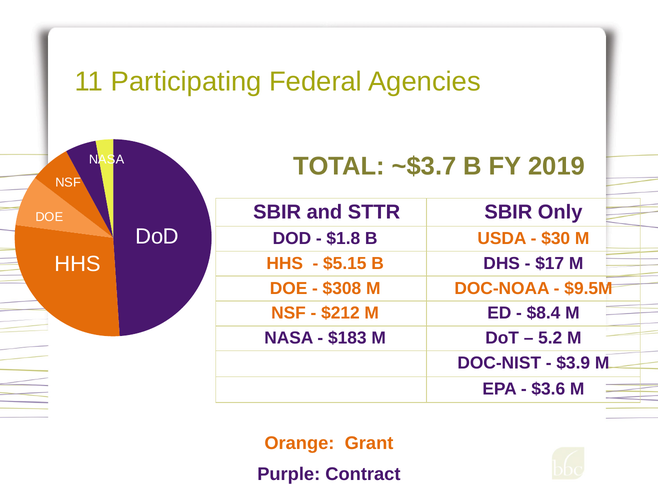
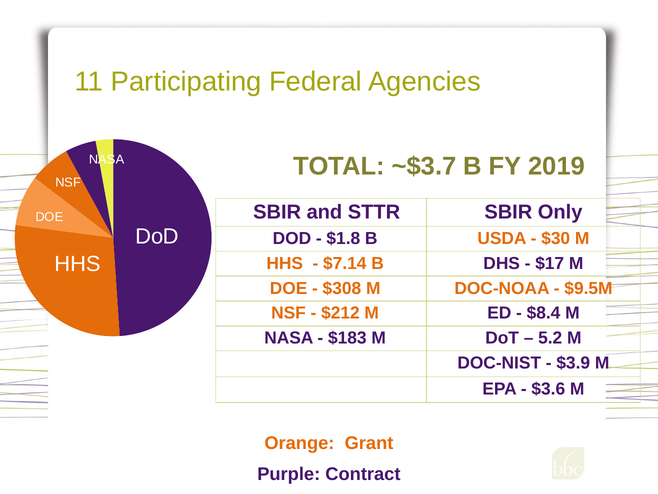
$5.15: $5.15 -> $7.14 (345, 263)
